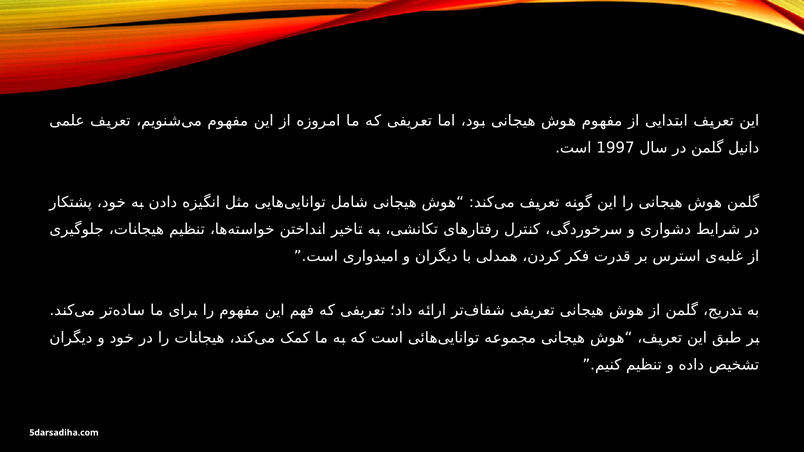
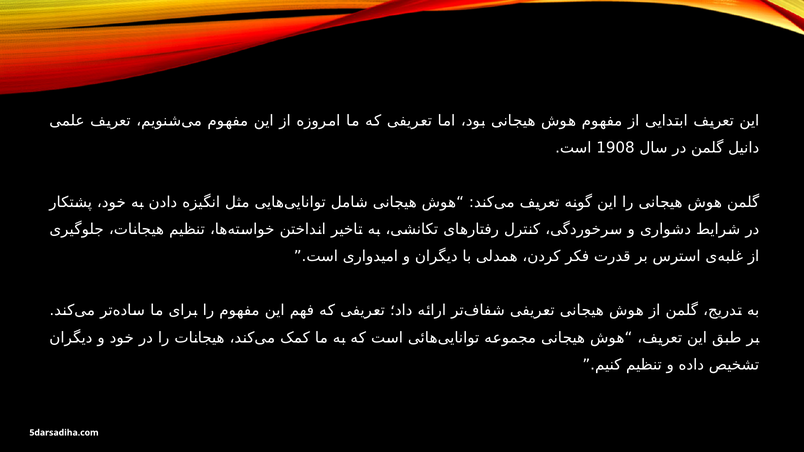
1997: 1997 -> 1908 (615, 148)
